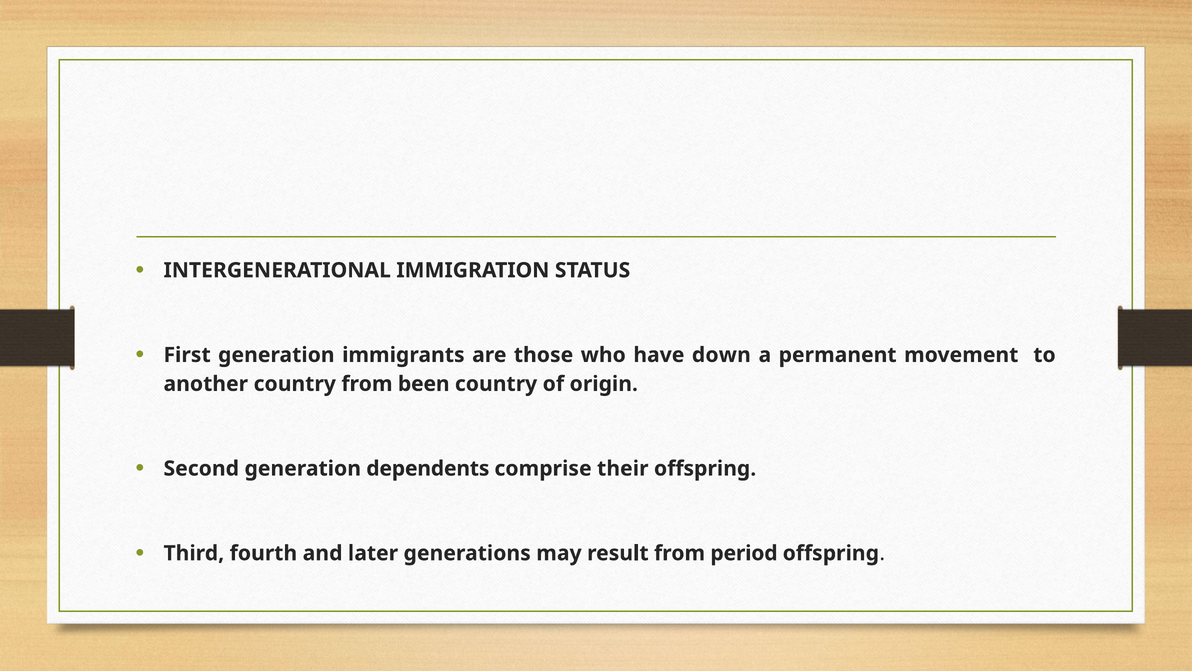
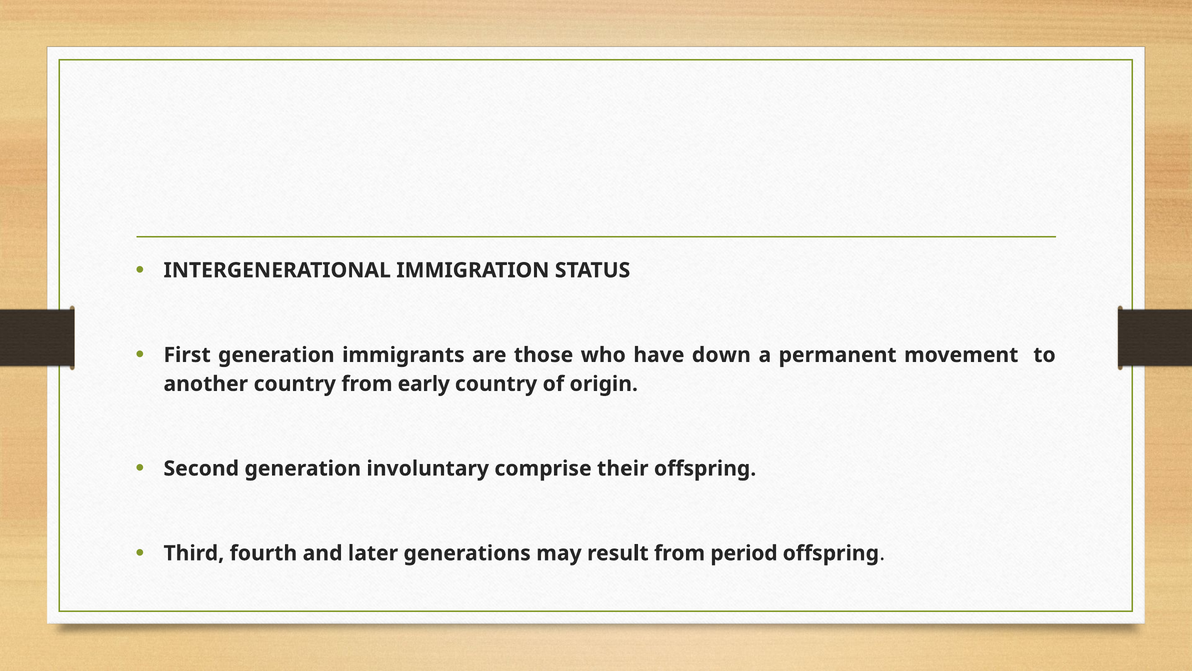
been: been -> early (424, 384)
dependents: dependents -> involuntary (428, 468)
